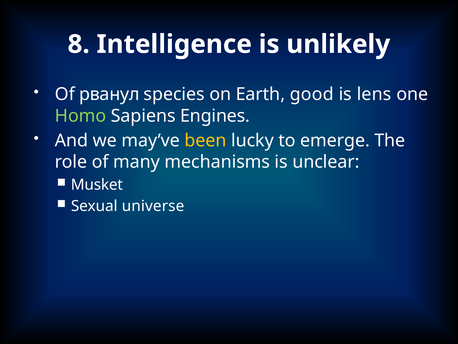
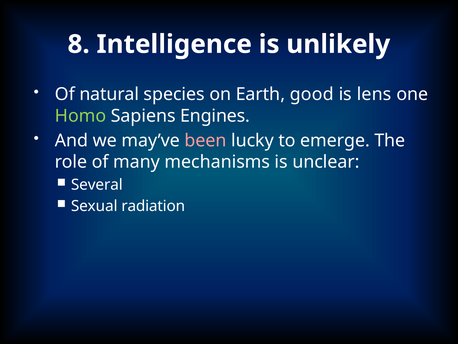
рванул: рванул -> natural (109, 94)
been colour: yellow -> pink (206, 141)
Musket: Musket -> Several (97, 185)
universe: universe -> radiation (153, 206)
